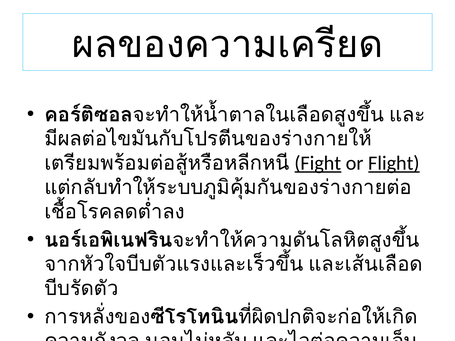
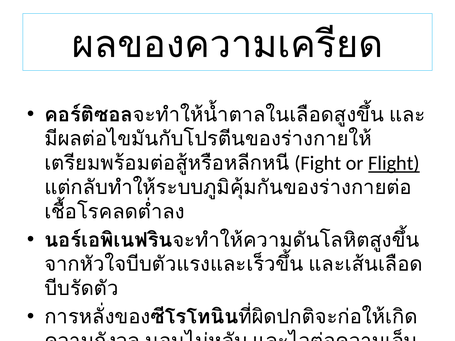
Fight underline: present -> none (318, 163)
